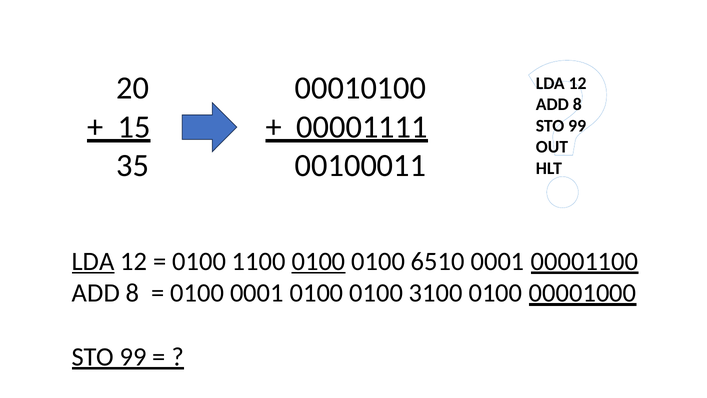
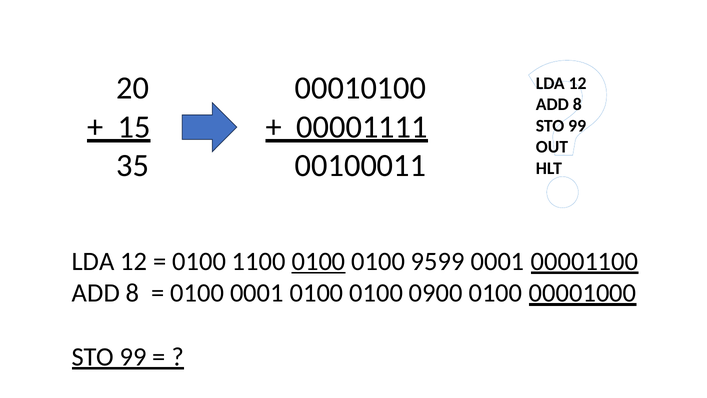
LDA underline: present -> none (93, 261)
6510: 6510 -> 9599 (438, 261)
3100: 3100 -> 0900 (436, 293)
